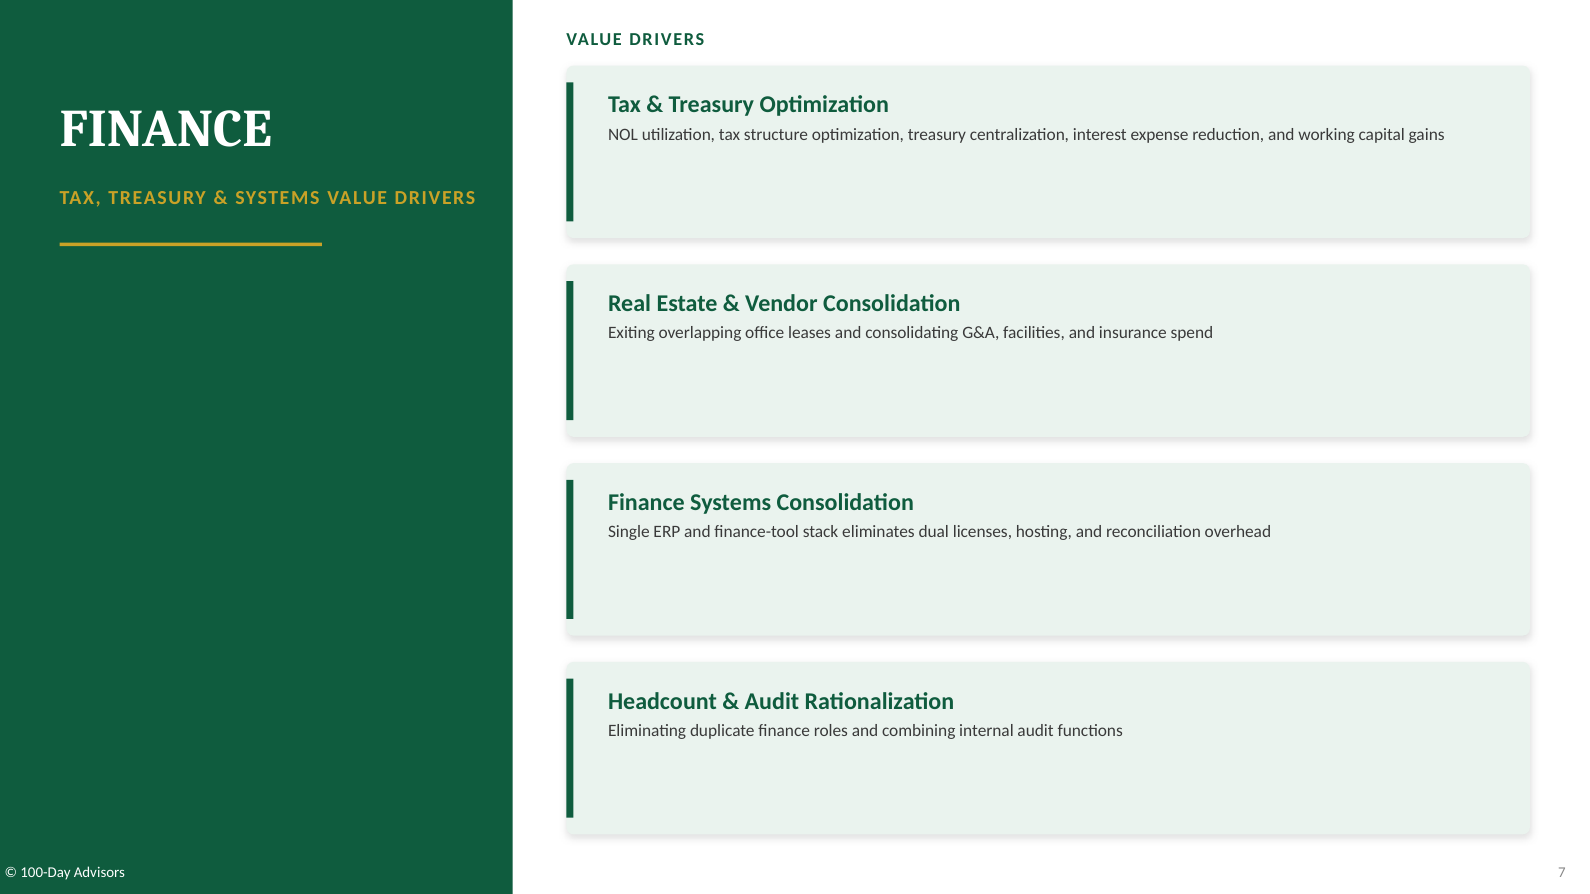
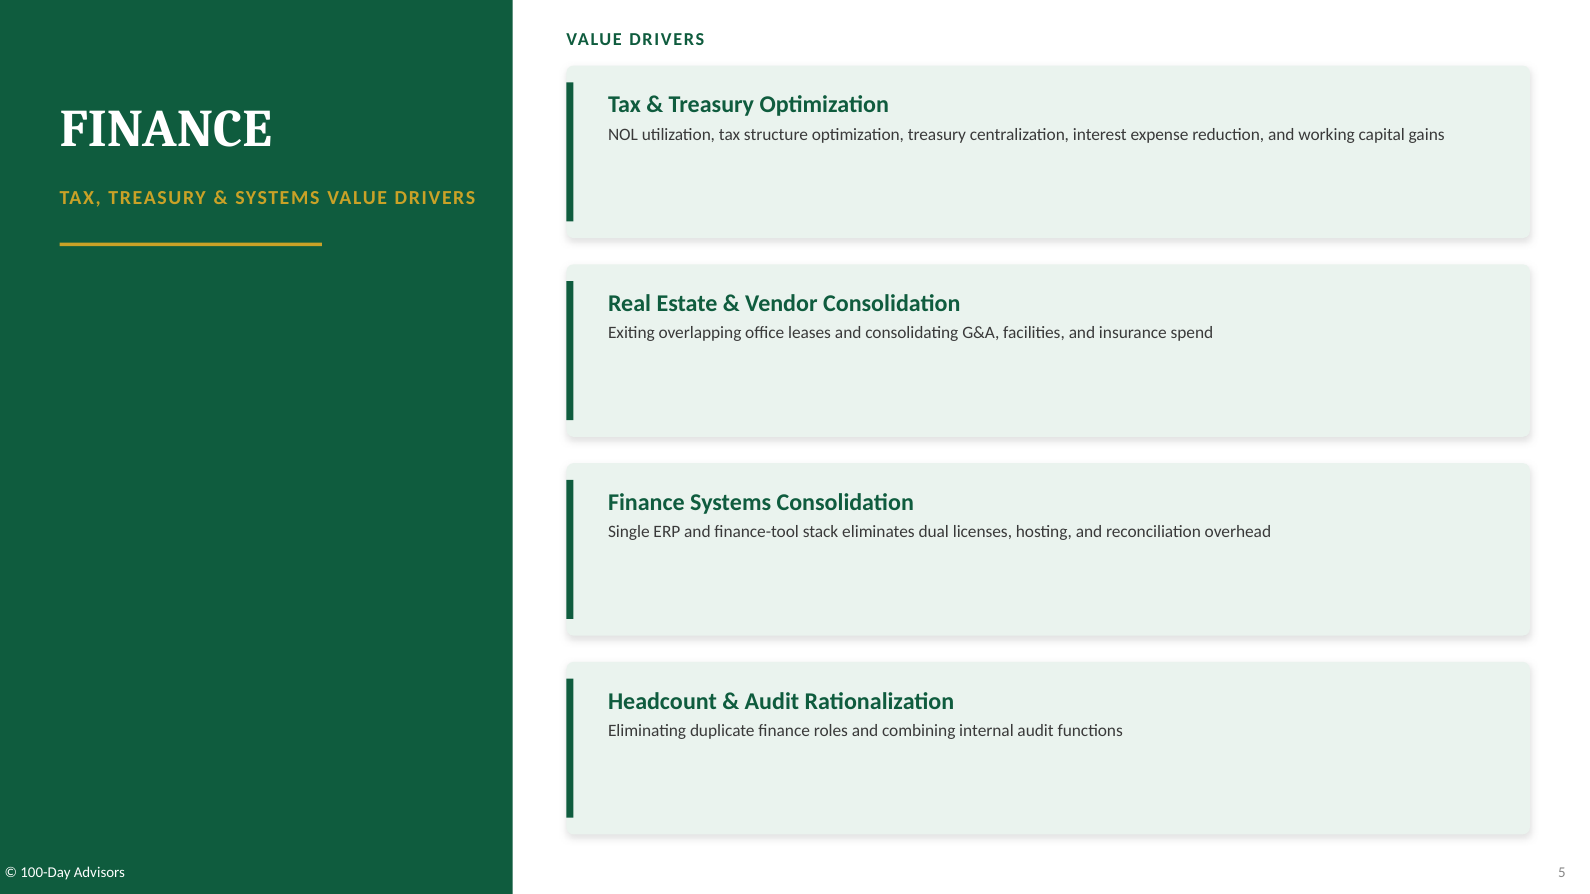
7: 7 -> 5 (1562, 873)
